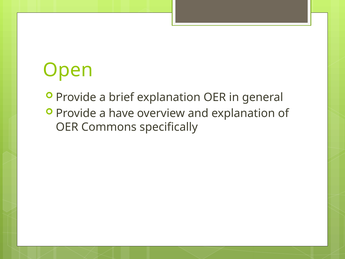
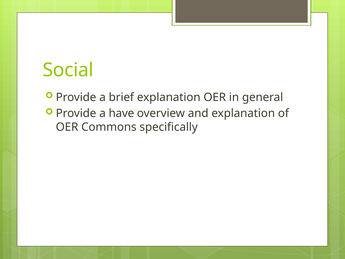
Open: Open -> Social (68, 70)
